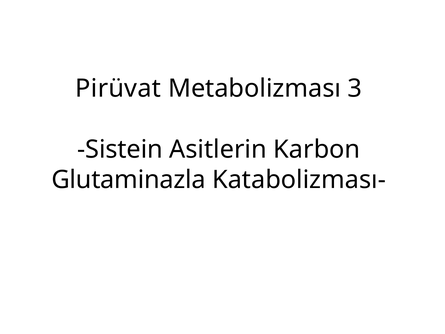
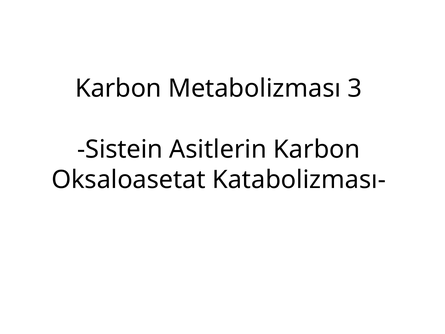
Pirüvat: Pirüvat -> Karbon (118, 89)
Glutaminazla: Glutaminazla -> Oksaloasetat (128, 180)
